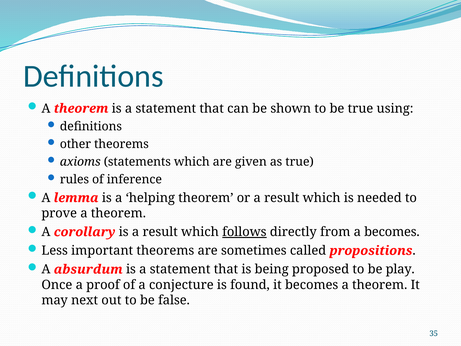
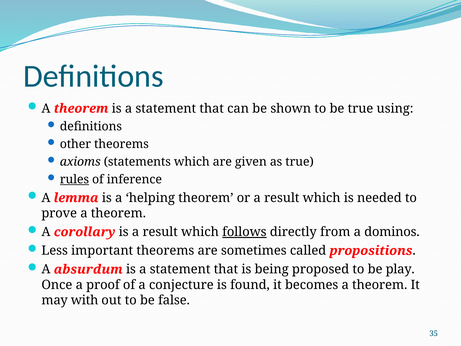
rules underline: none -> present (74, 179)
a becomes: becomes -> dominos (392, 232)
next: next -> with (85, 300)
